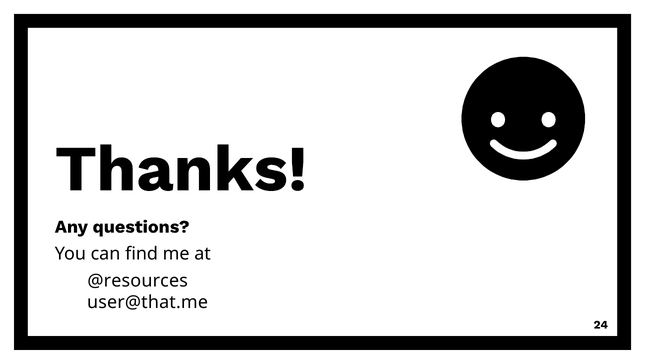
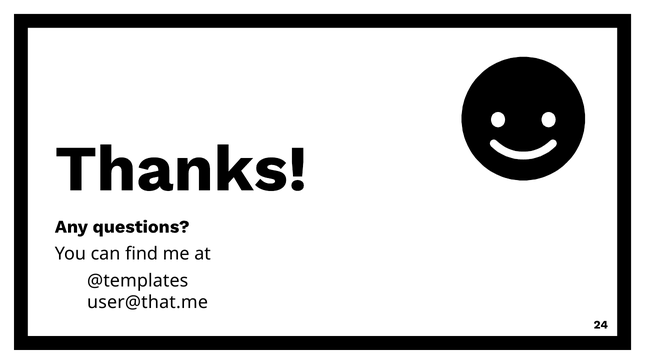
@resources: @resources -> @templates (138, 280)
